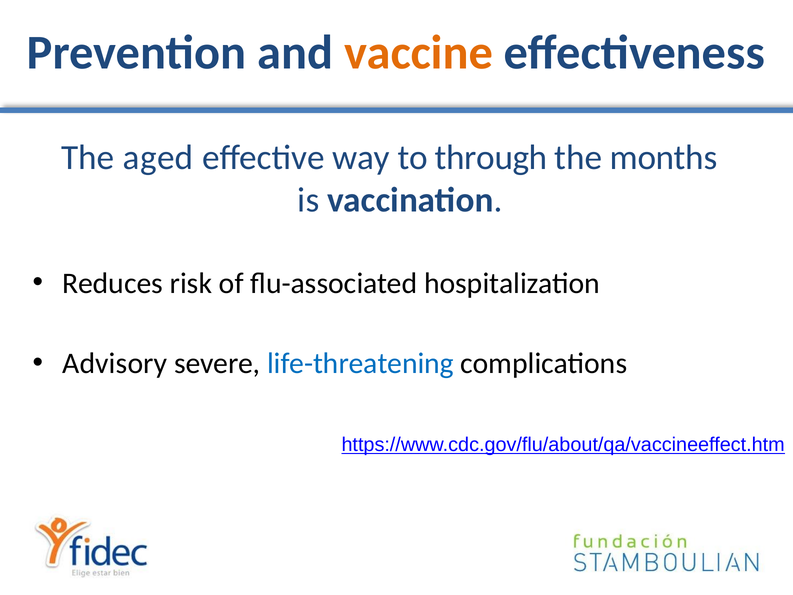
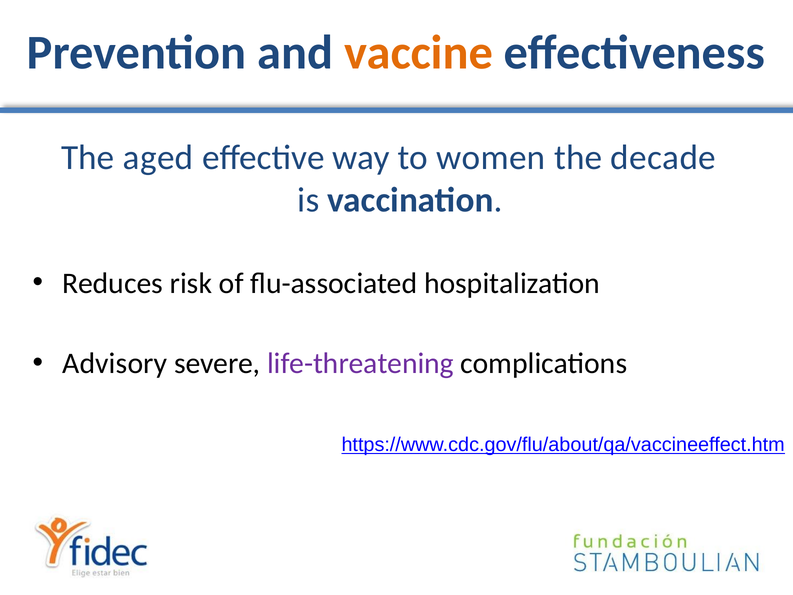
through: through -> women (491, 158)
months: months -> decade (663, 158)
life-threatening colour: blue -> purple (360, 363)
